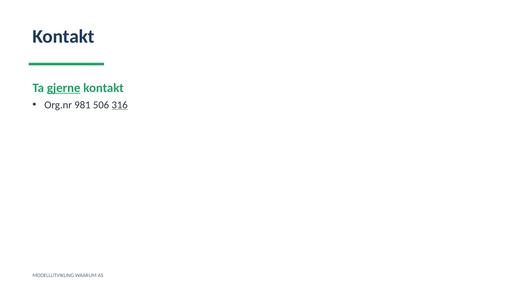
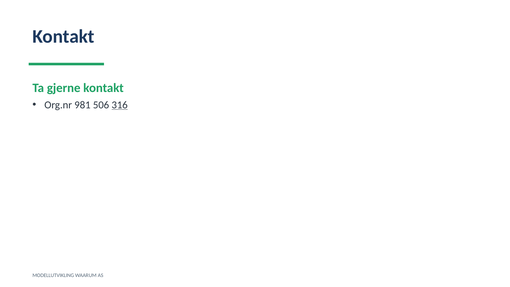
gjerne underline: present -> none (64, 88)
